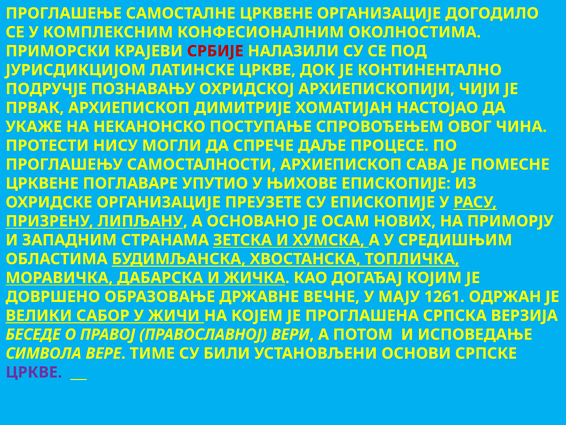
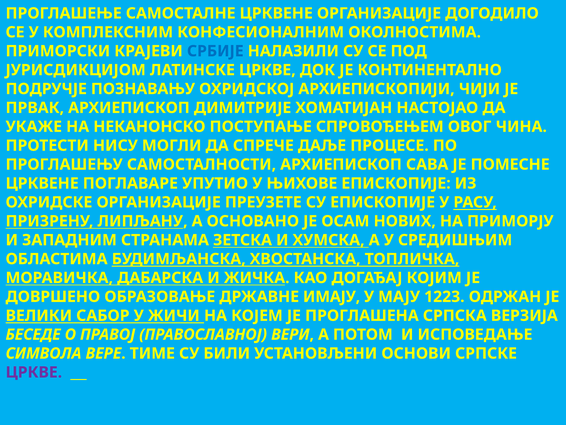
СРБИЈЕ colour: red -> blue (215, 51)
ВЕЧНЕ: ВЕЧНЕ -> ИМАЈУ (332, 296)
1261: 1261 -> 1223 (444, 296)
